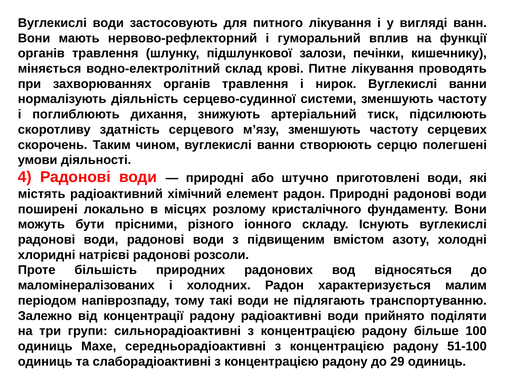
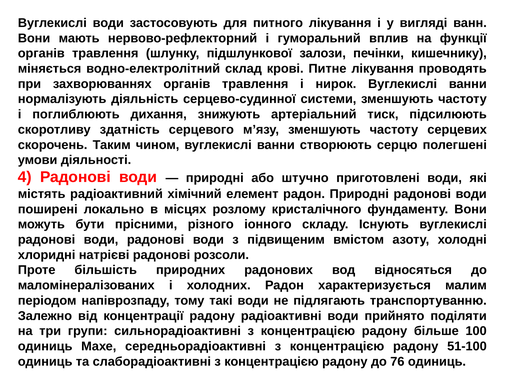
29: 29 -> 76 (397, 362)
